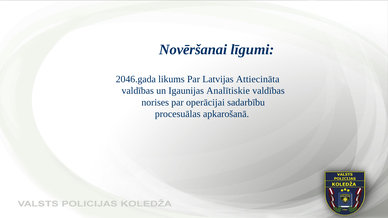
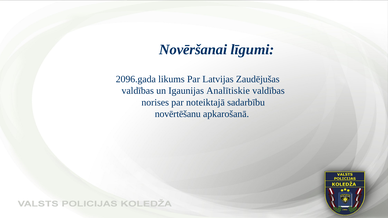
2046.gada: 2046.gada -> 2096.gada (136, 79)
Attiecināta: Attiecināta -> Zaudējušas (258, 79)
operācijai: operācijai -> noteiktajā (205, 103)
procesuālas: procesuālas -> novērtēšanu (178, 114)
